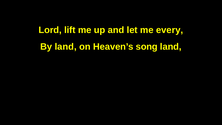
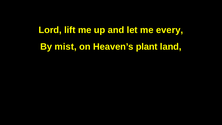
By land: land -> mist (66, 47)
song: song -> plant (147, 47)
